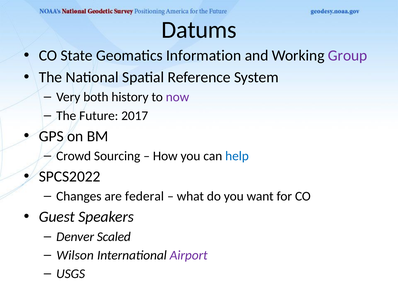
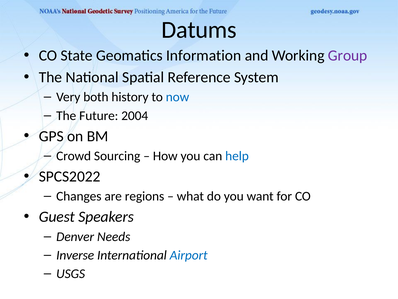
now colour: purple -> blue (177, 97)
2017: 2017 -> 2004 (135, 115)
federal: federal -> regions (145, 196)
Scaled: Scaled -> Needs (114, 236)
Wilson: Wilson -> Inverse (75, 255)
Airport colour: purple -> blue (189, 255)
